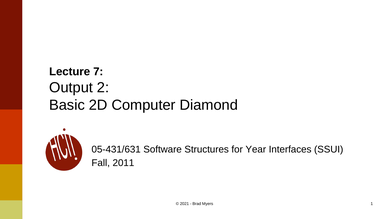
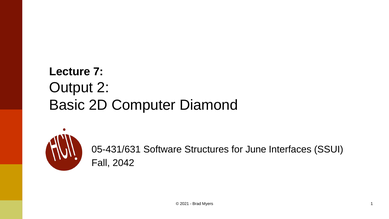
Year: Year -> June (256, 149)
2011: 2011 -> 2042 (123, 163)
